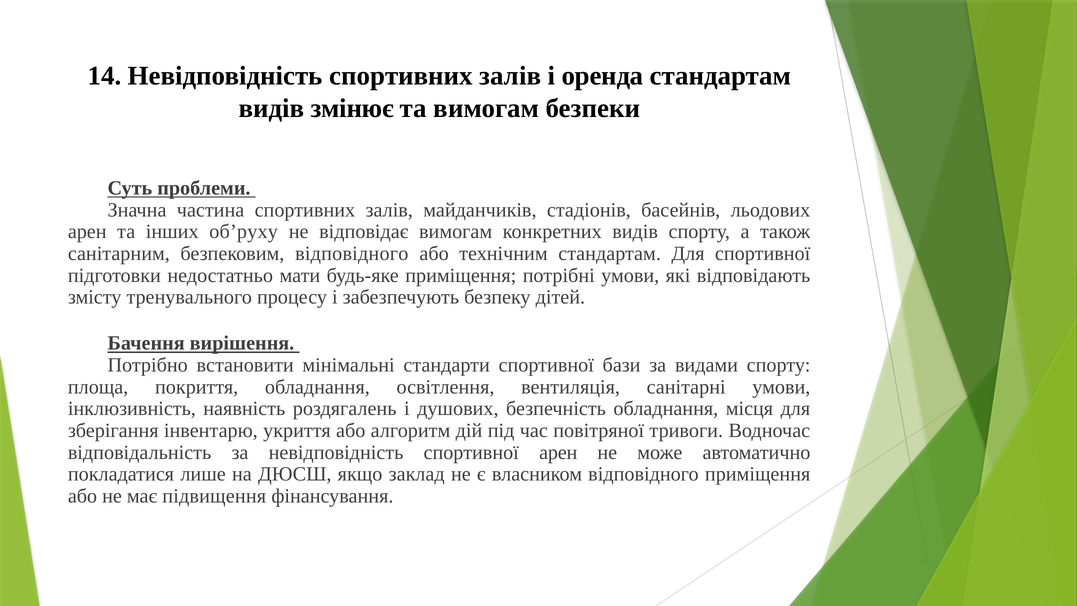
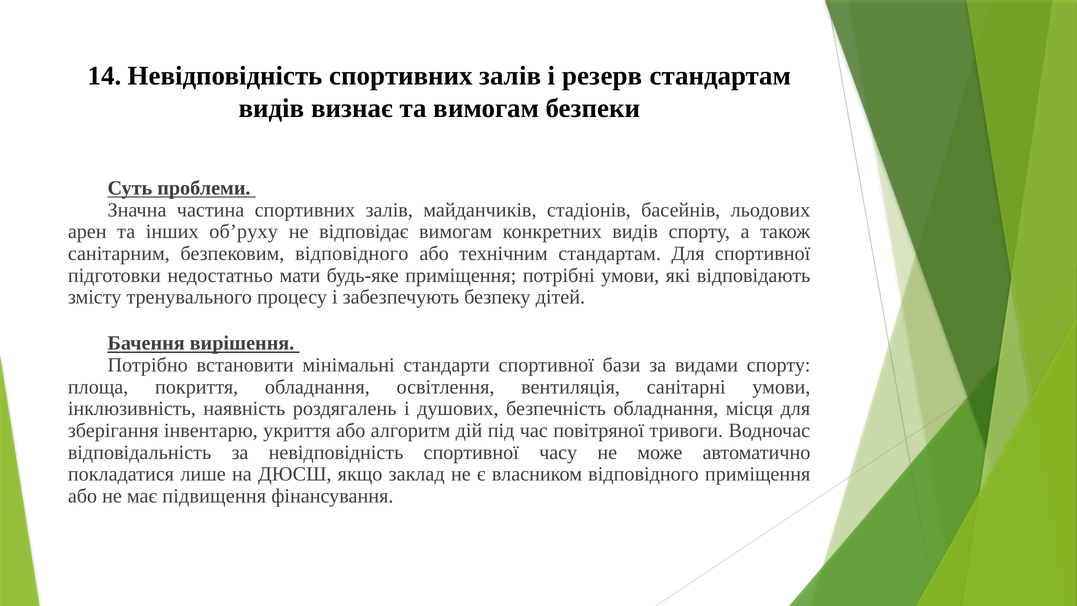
оренда: оренда -> резерв (602, 76)
змінює: змінює -> визнає (352, 108)
спортивної арен: арен -> часу (558, 452)
